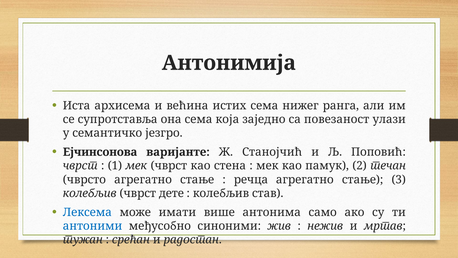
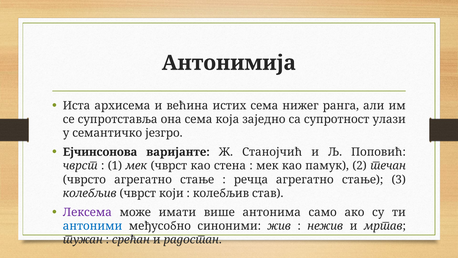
повезаност: повезаност -> супротност (337, 119)
дете: дете -> који (171, 193)
Лексема colour: blue -> purple (87, 212)
